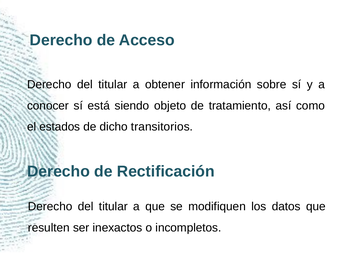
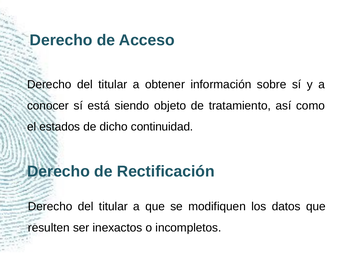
transitorios: transitorios -> continuidad (162, 127)
